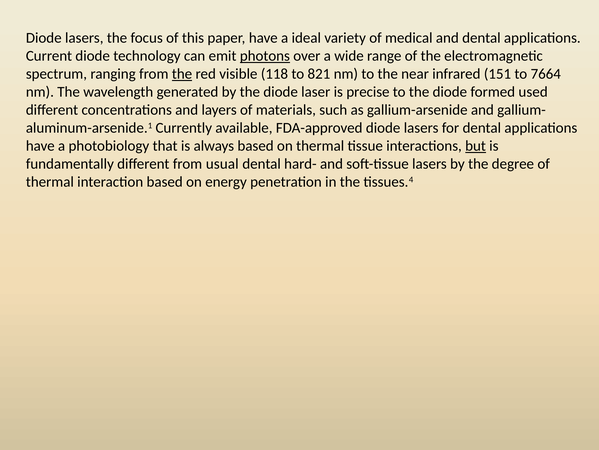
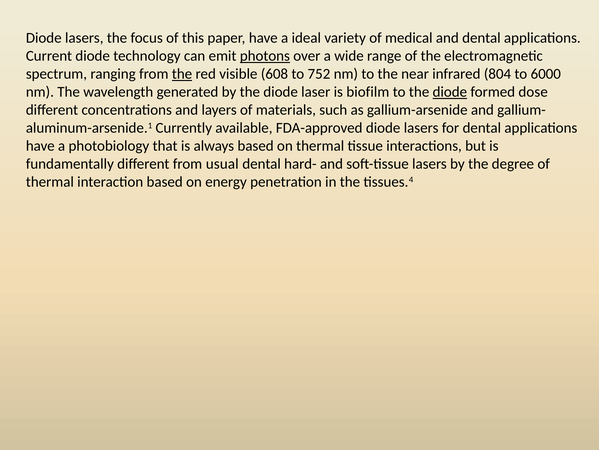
118: 118 -> 608 (274, 74)
821: 821 -> 752 (319, 74)
151: 151 -> 804 (497, 74)
7664: 7664 -> 6000 (546, 74)
precise: precise -> biofilm (368, 92)
diode underline: none -> present (450, 92)
used: used -> dose (533, 92)
but underline: present -> none (476, 146)
